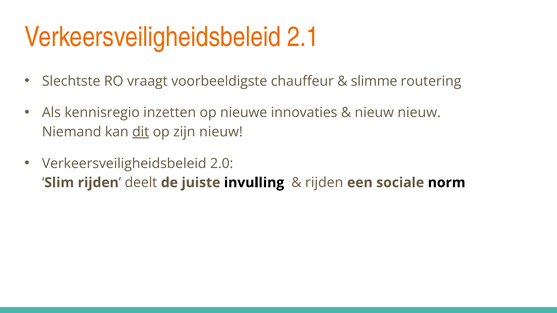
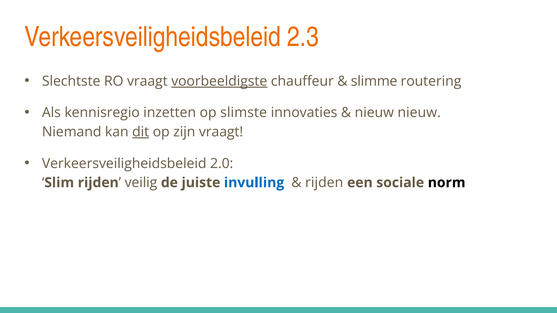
2.1: 2.1 -> 2.3 (303, 37)
voorbeeldigste underline: none -> present (219, 81)
nieuwe: nieuwe -> slimste (244, 113)
zijn nieuw: nieuw -> vraagt (221, 132)
deelt: deelt -> veilig (141, 183)
invulling colour: black -> blue (254, 183)
